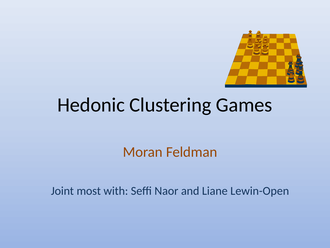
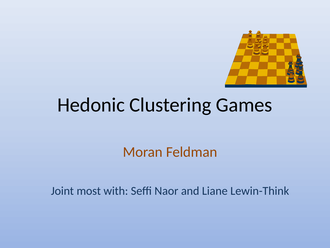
Lewin-Open: Lewin-Open -> Lewin-Think (260, 190)
